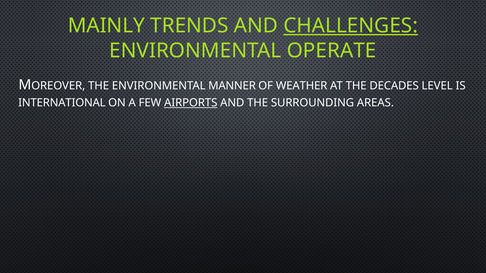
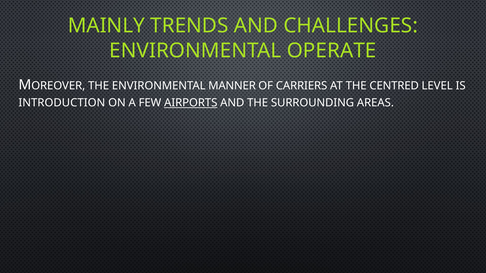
CHALLENGES underline: present -> none (351, 26)
WEATHER: WEATHER -> CARRIERS (302, 86)
DECADES: DECADES -> CENTRED (394, 86)
INTERNATIONAL: INTERNATIONAL -> INTRODUCTION (62, 103)
